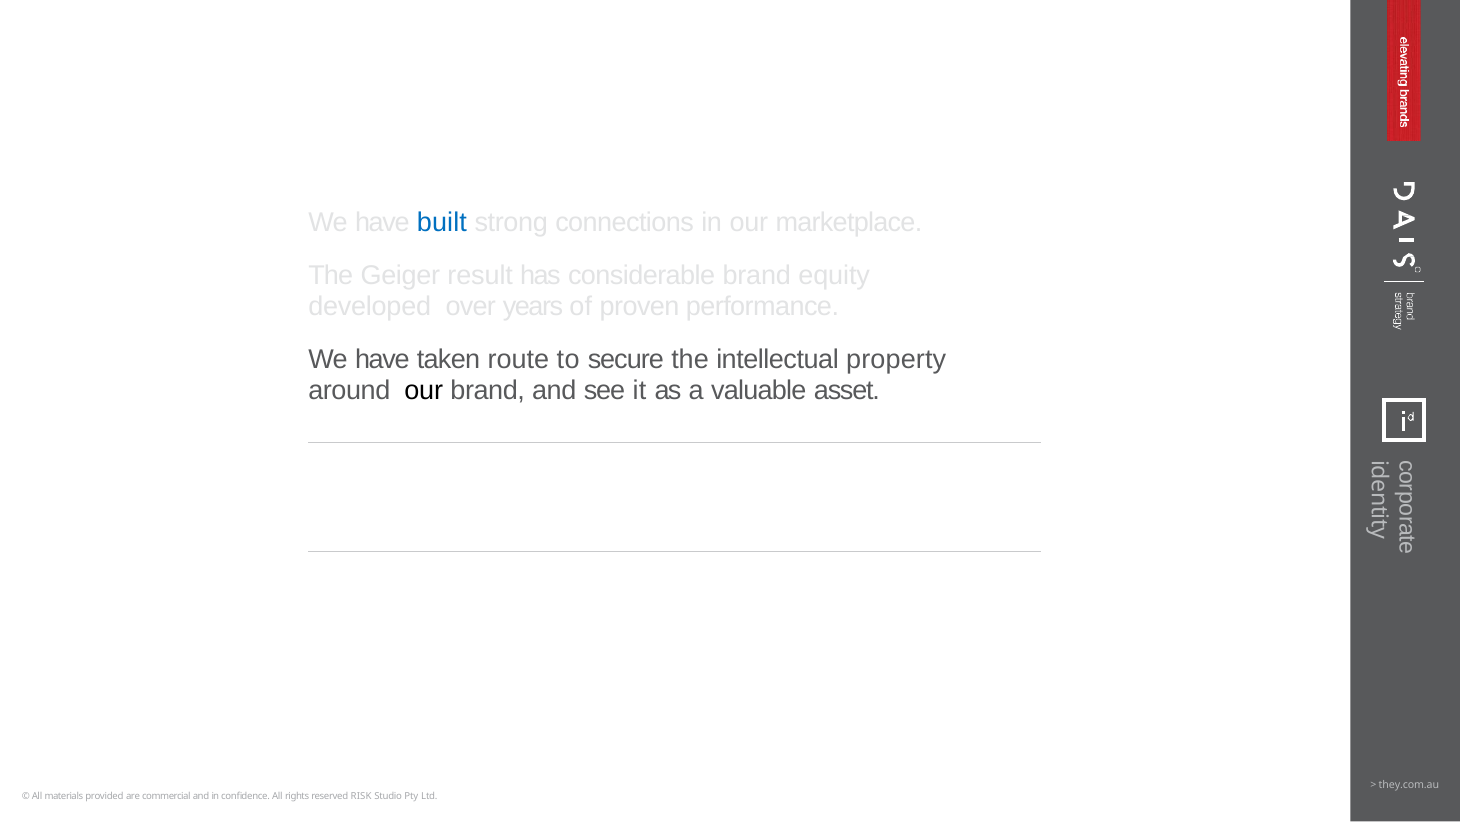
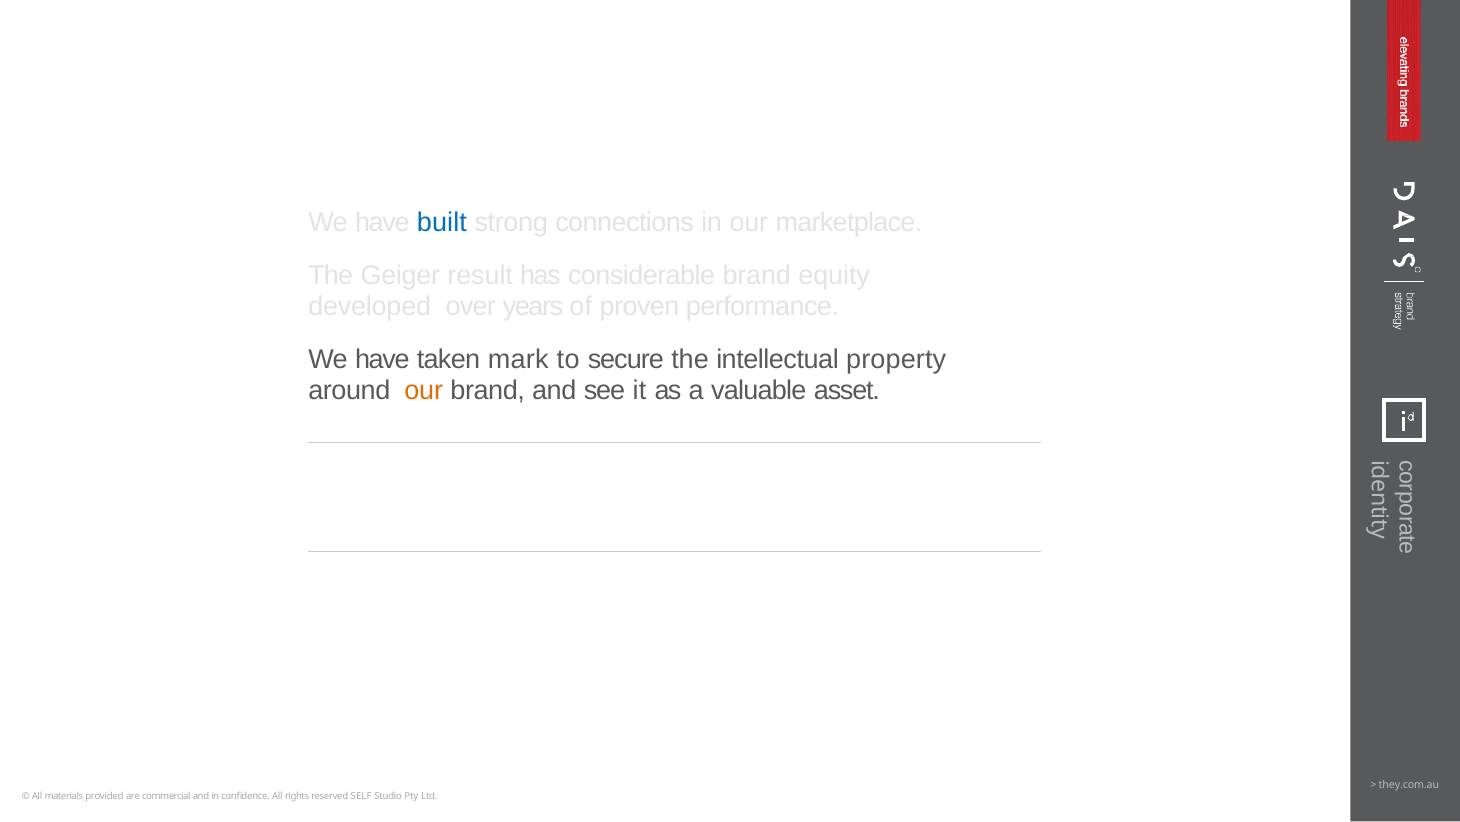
route: route -> mark (518, 359)
our colour: black -> orange (424, 390)
RISK: RISK -> SELF (361, 796)
